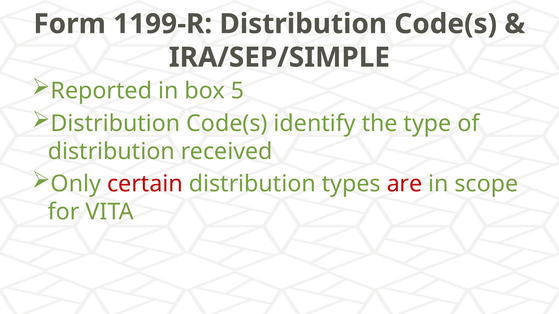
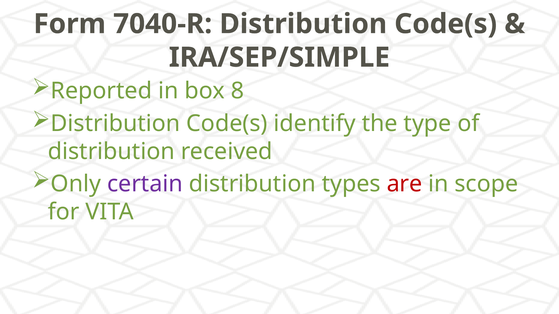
1199-R: 1199-R -> 7040-R (163, 24)
5: 5 -> 8 (237, 91)
certain colour: red -> purple (145, 184)
